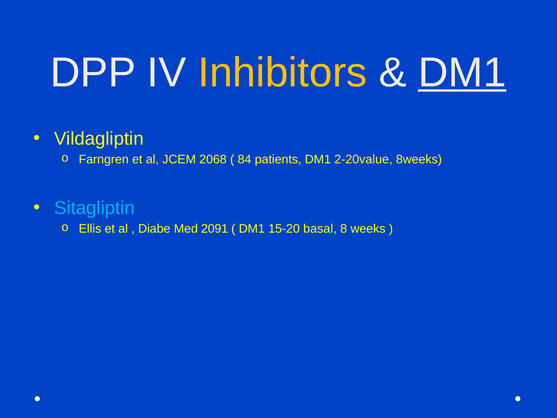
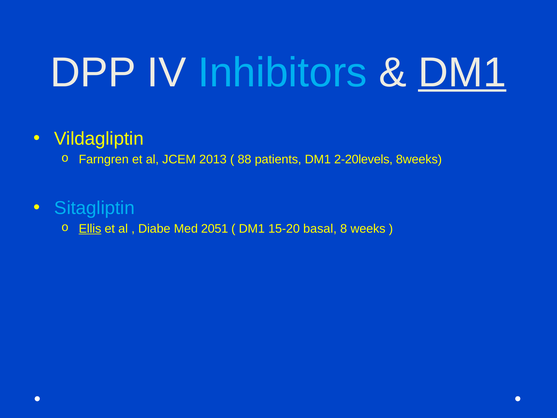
Inhibitors colour: yellow -> light blue (282, 73)
2068: 2068 -> 2013 (213, 159)
84: 84 -> 88 (244, 159)
2-20value: 2-20value -> 2-20levels (363, 159)
Ellis underline: none -> present (90, 229)
2091: 2091 -> 2051 (215, 229)
